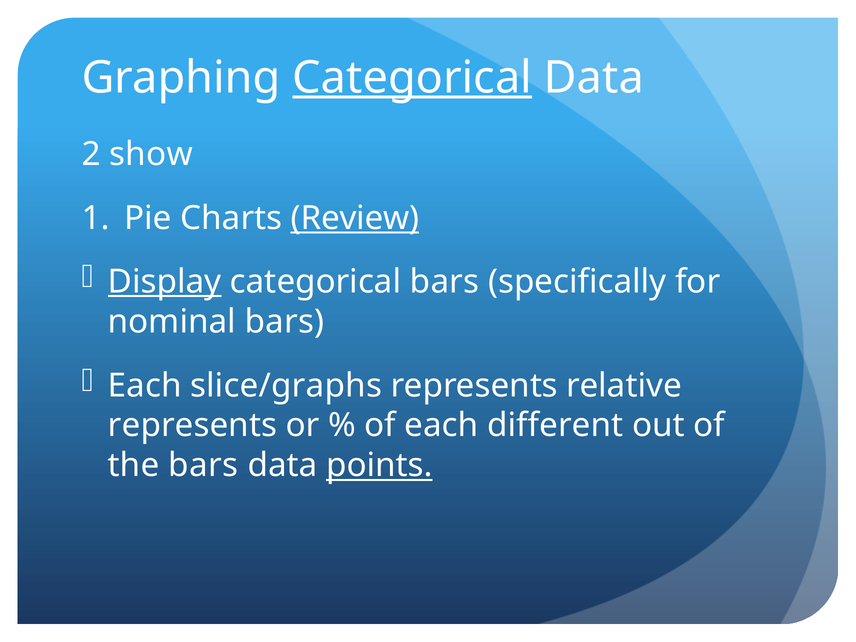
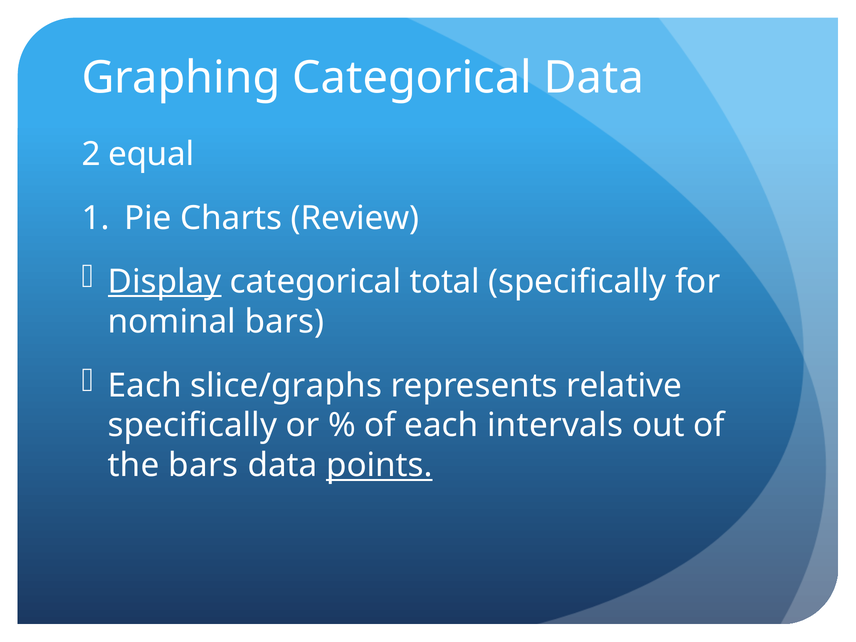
Categorical underline: present -> none (412, 78)
show: show -> equal (151, 154)
Review underline: present -> none (355, 218)
categorical bars: bars -> total (445, 282)
represents: represents -> specifically (192, 426)
different: different -> intervals (555, 426)
